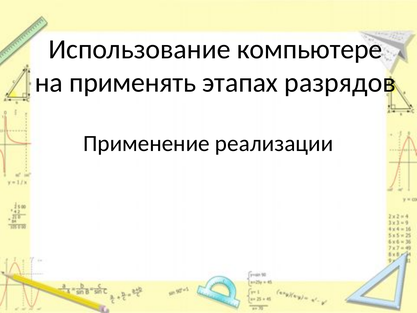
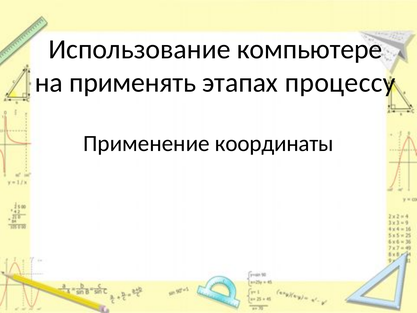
разрядов: разрядов -> процессу (340, 83)
реализации: реализации -> координаты (274, 143)
